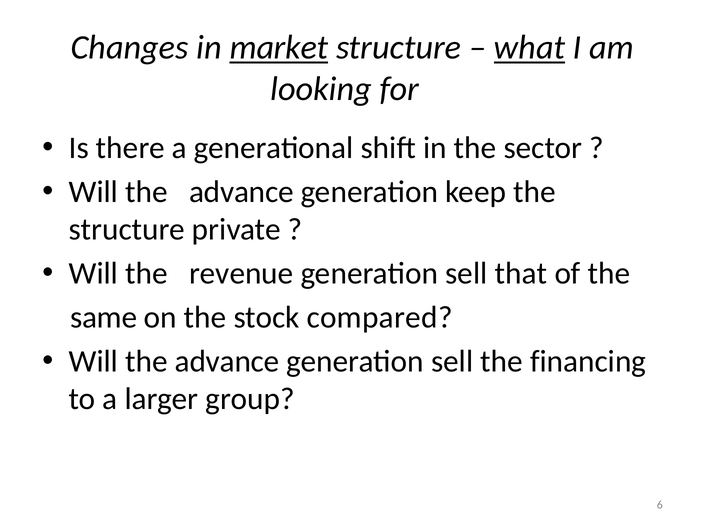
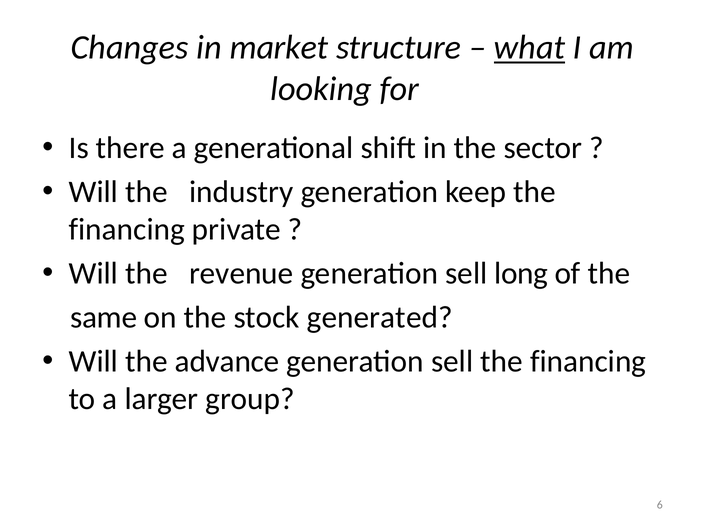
market underline: present -> none (279, 48)
advance: advance -> industry (241, 192)
structure: structure -> financing (127, 229)
that: that -> long (521, 273)
compared: compared -> generated (380, 317)
